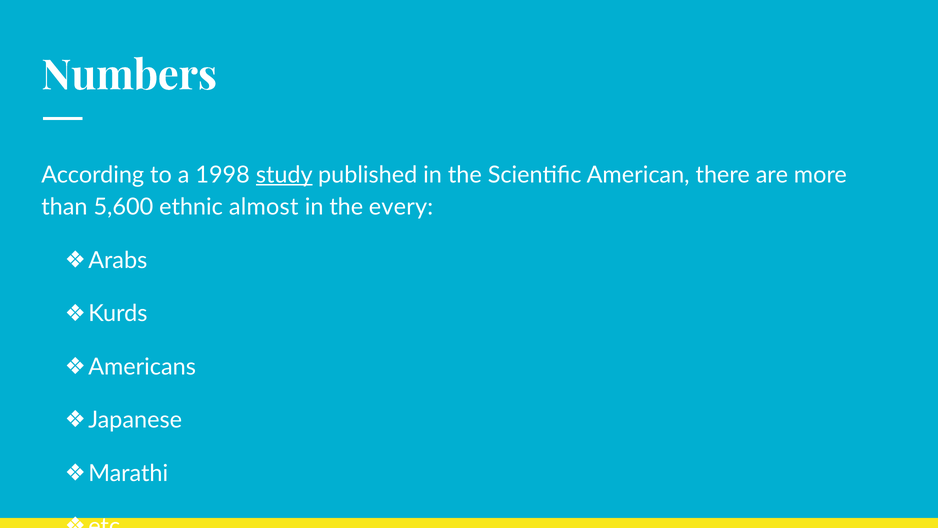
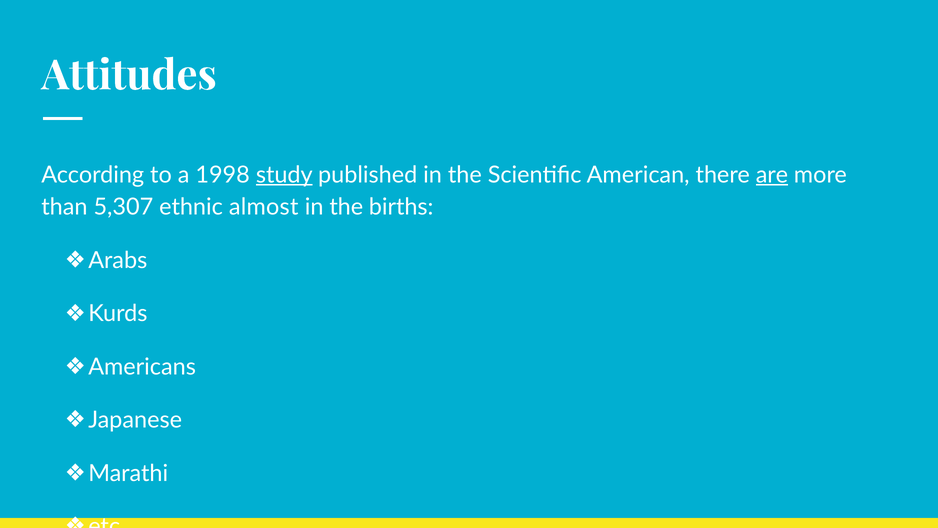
Numbers: Numbers -> Attitudes (129, 76)
are underline: none -> present (772, 175)
5,600: 5,600 -> 5,307 (123, 207)
every: every -> births (401, 207)
